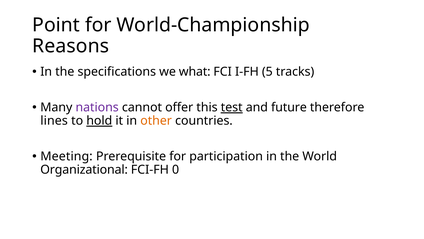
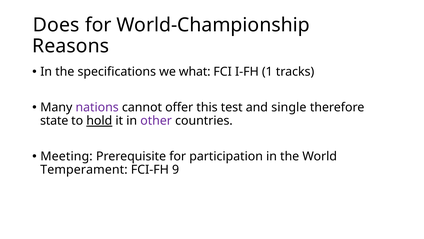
Point: Point -> Does (56, 25)
5: 5 -> 1 (267, 72)
test underline: present -> none (232, 107)
future: future -> single (289, 107)
lines: lines -> state (54, 121)
other colour: orange -> purple (156, 121)
Organizational: Organizational -> Temperament (84, 170)
0: 0 -> 9 (176, 170)
